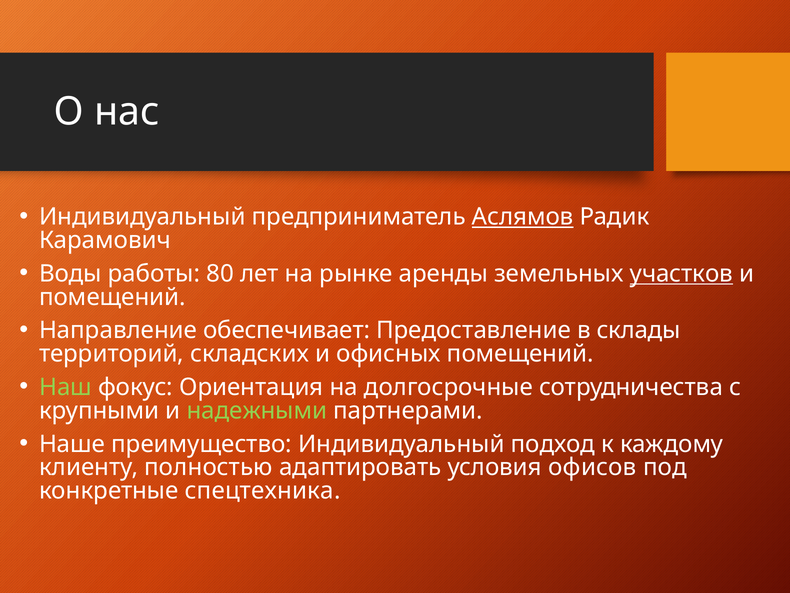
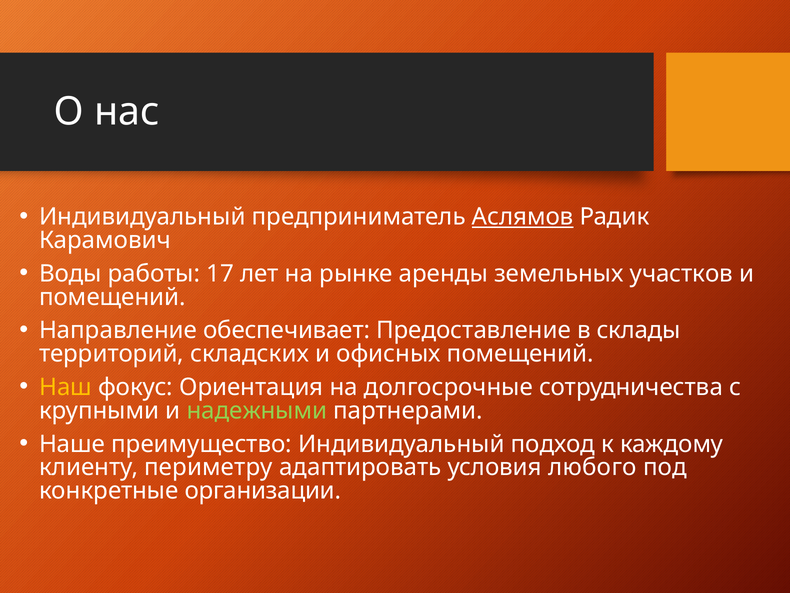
80: 80 -> 17 (220, 273)
участков underline: present -> none (681, 273)
Наш colour: light green -> yellow (66, 387)
полностью: полностью -> периметру (208, 467)
офисов: офисов -> любого (593, 467)
спецтехника: спецтехника -> организации (263, 491)
